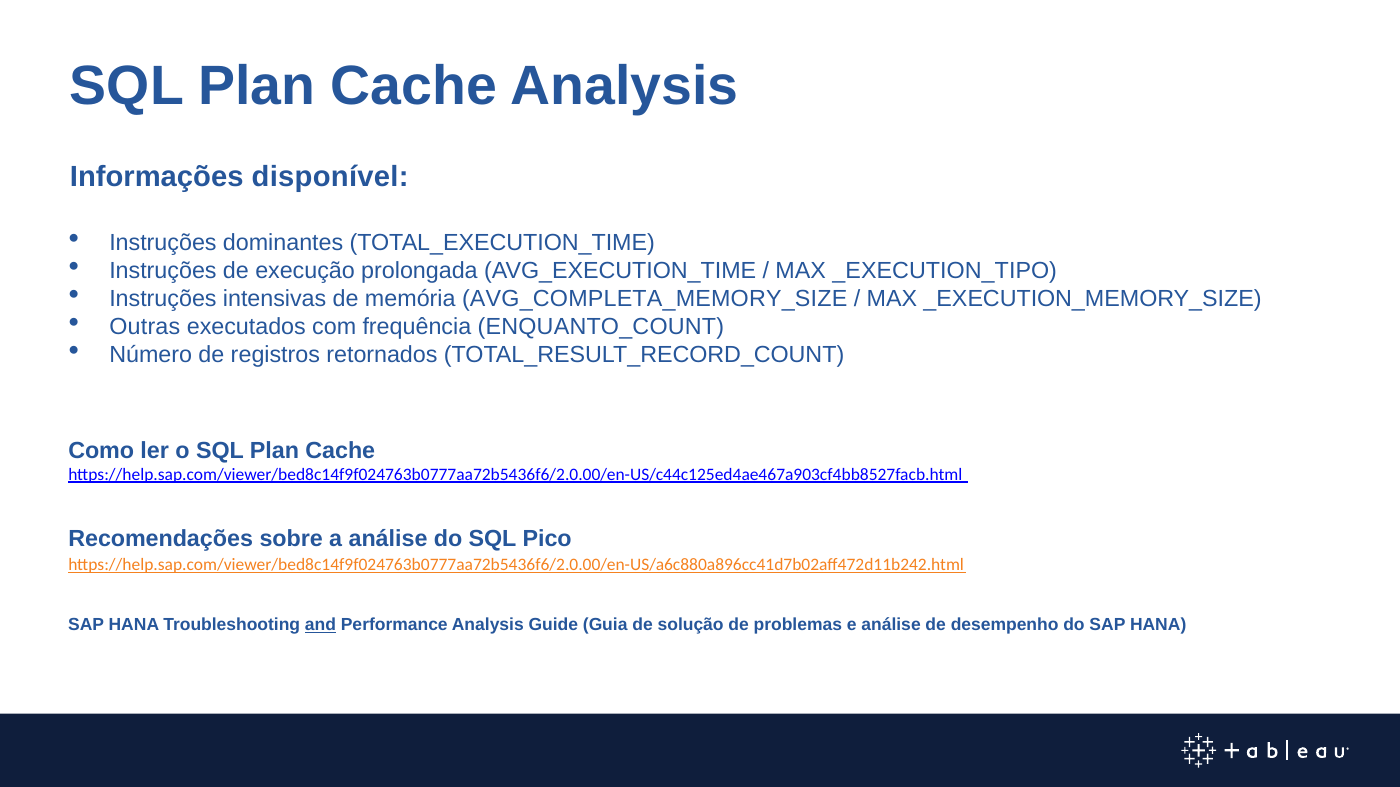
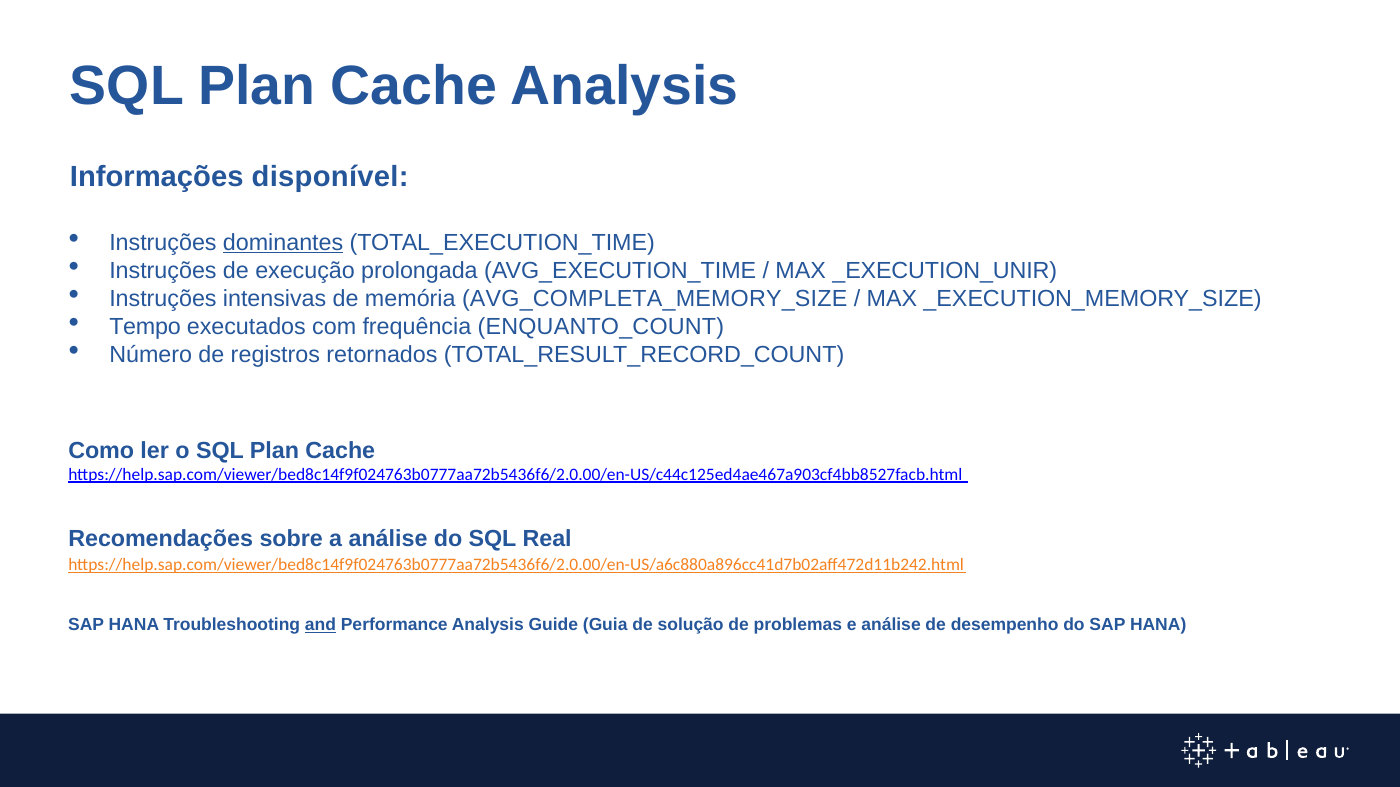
dominantes underline: none -> present (283, 243)
_EXECUTION_TIPO: _EXECUTION_TIPO -> _EXECUTION_UNIR (945, 271)
Outras: Outras -> Tempo (145, 327)
Pico: Pico -> Real (547, 540)
